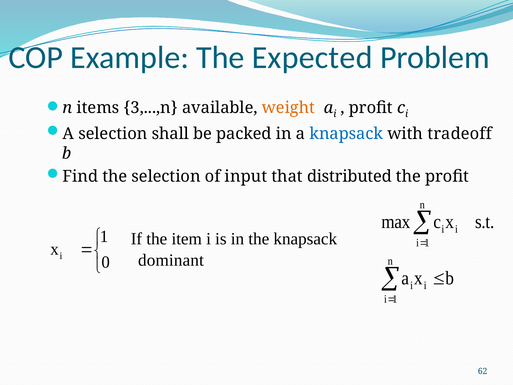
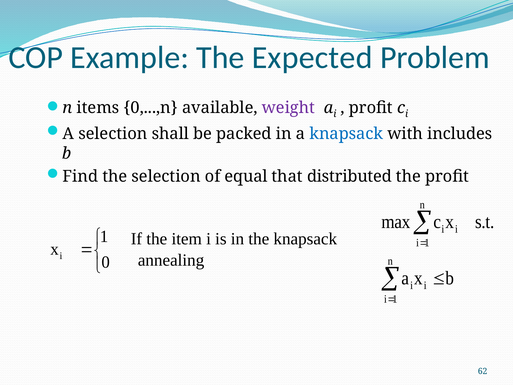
3,...,n: 3,...,n -> 0,...,n (151, 108)
weight colour: orange -> purple (288, 108)
tradeoff: tradeoff -> includes (460, 134)
input: input -> equal (246, 176)
dominant: dominant -> annealing (171, 260)
